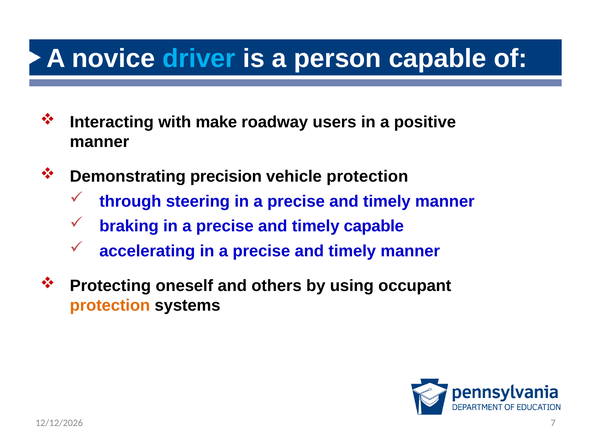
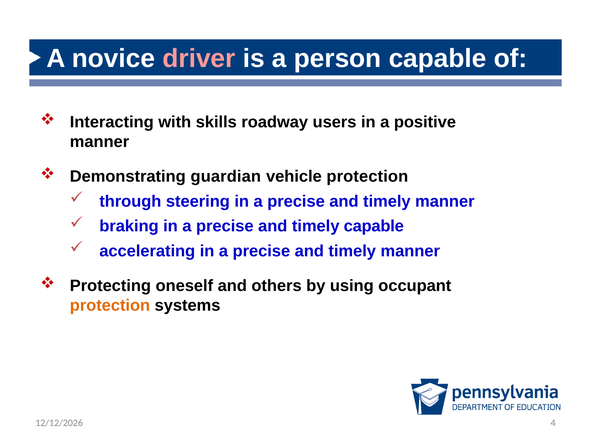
driver colour: light blue -> pink (199, 58)
make: make -> skills (216, 122)
precision: precision -> guardian (226, 176)
7: 7 -> 4 (553, 423)
